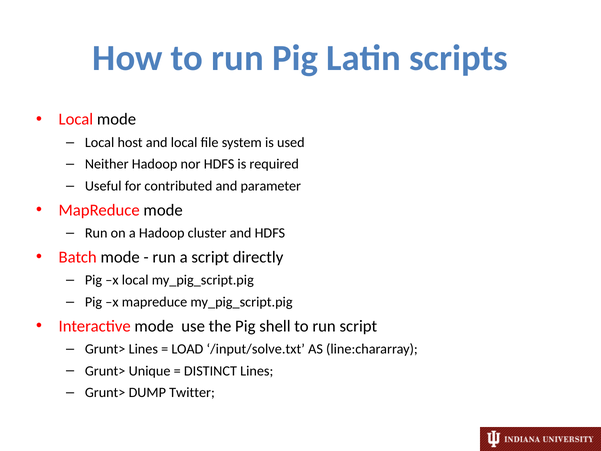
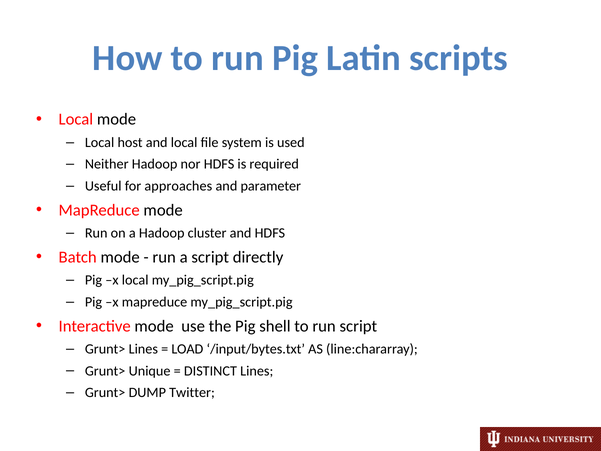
contributed: contributed -> approaches (178, 186)
/input/solve.txt: /input/solve.txt -> /input/bytes.txt (256, 349)
